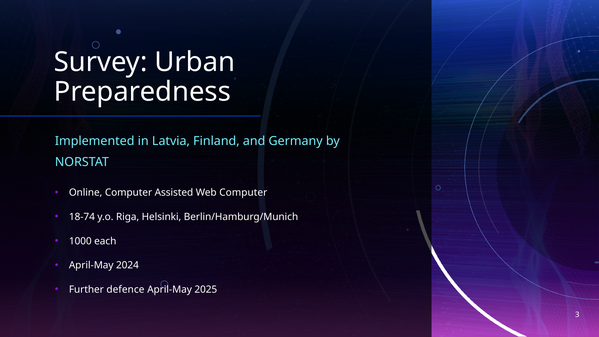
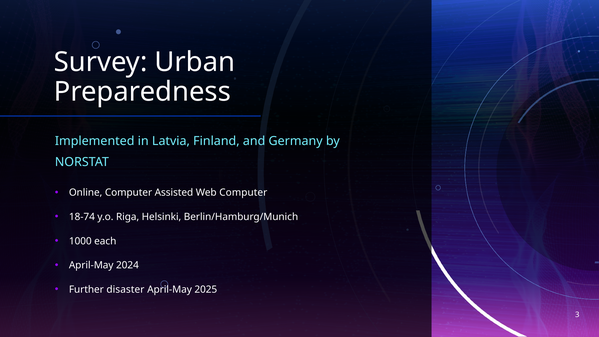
defence: defence -> disaster (125, 289)
